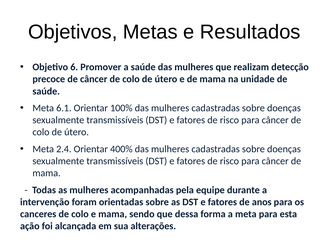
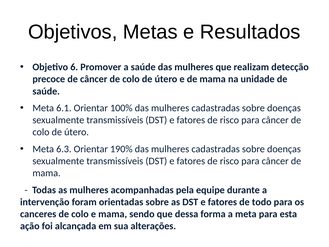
2.4: 2.4 -> 6.3 (64, 149)
400%: 400% -> 190% (121, 149)
anos: anos -> todo (262, 202)
